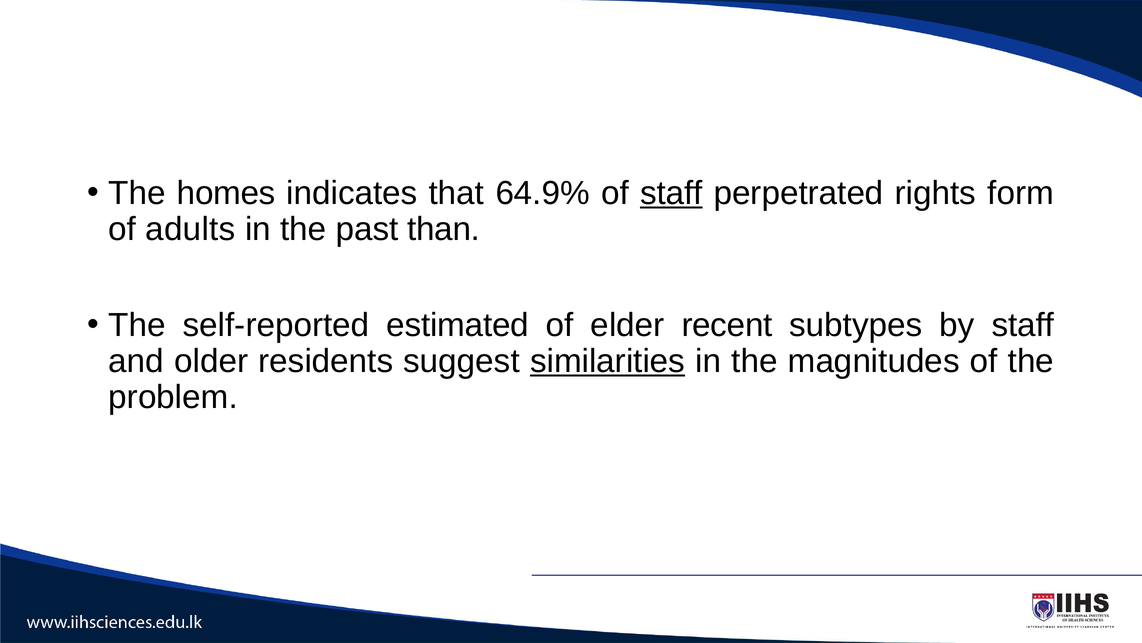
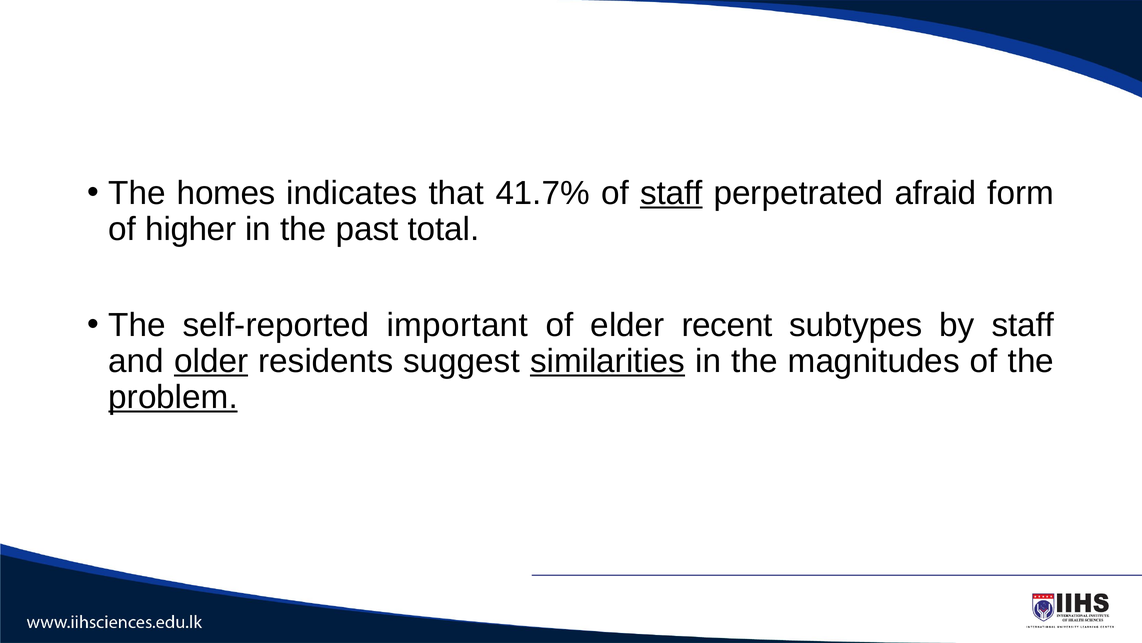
64.9%: 64.9% -> 41.7% (543, 193)
rights: rights -> afraid (936, 193)
adults: adults -> higher (191, 229)
than: than -> total (444, 229)
estimated: estimated -> important (457, 325)
older underline: none -> present (211, 361)
problem underline: none -> present (173, 397)
